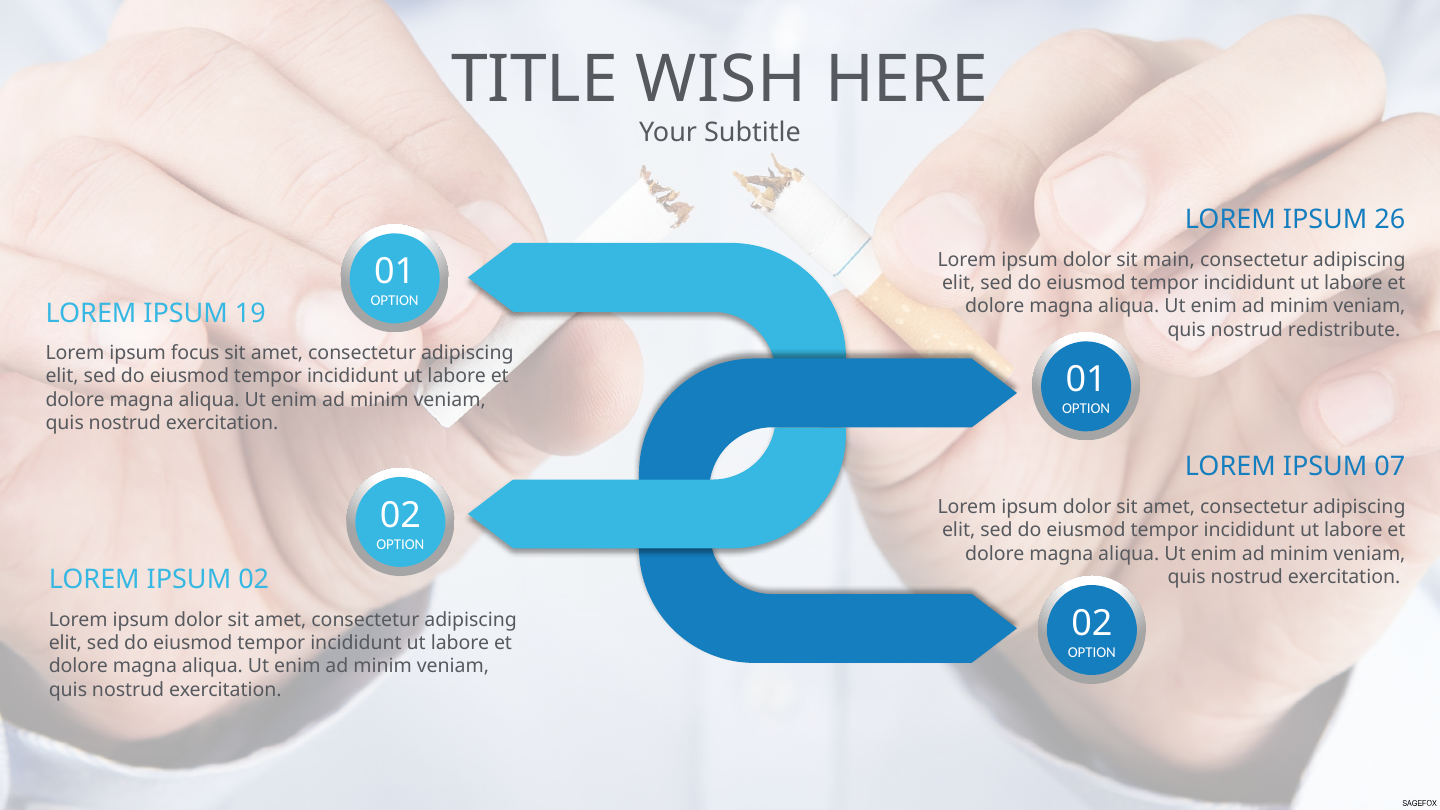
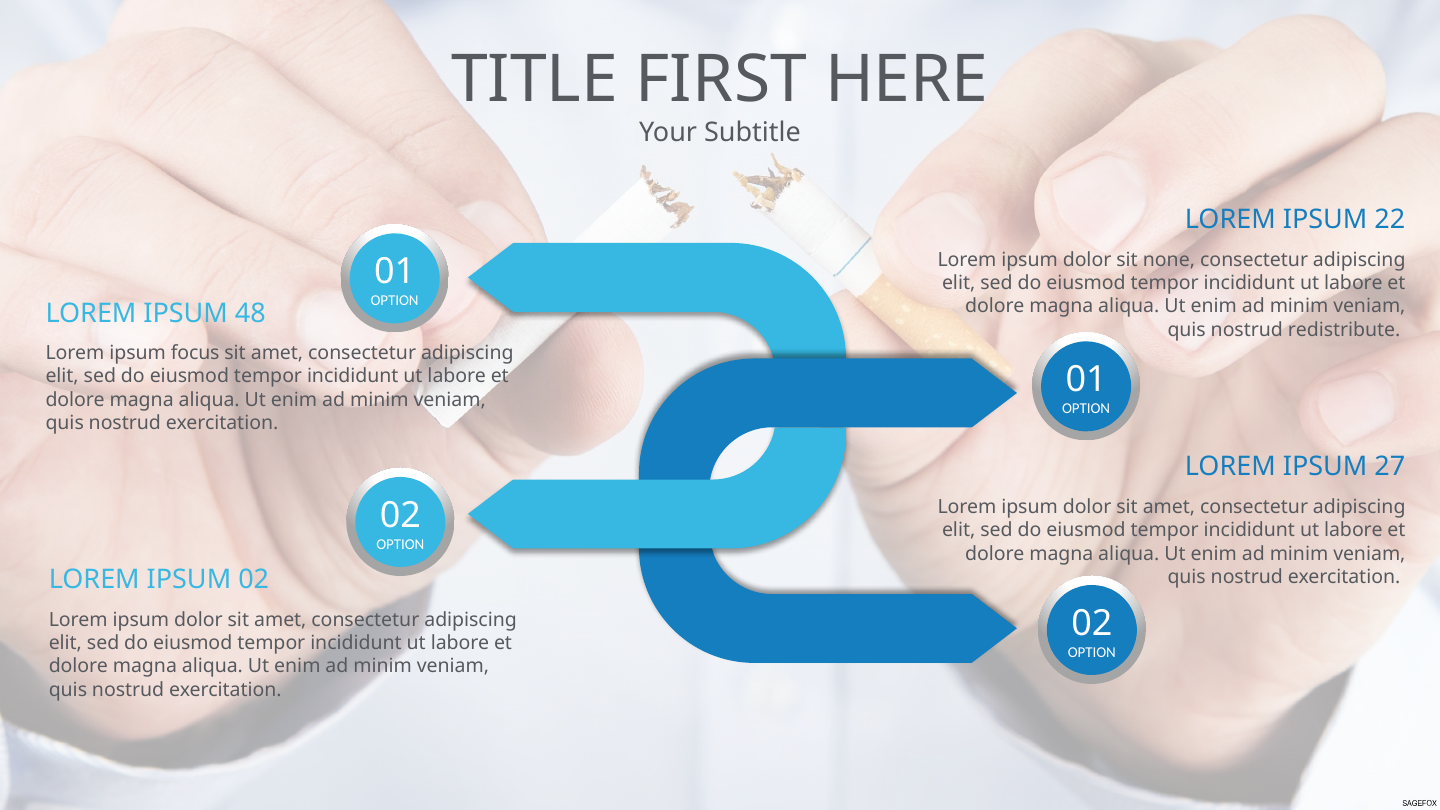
WISH: WISH -> FIRST (721, 80)
26: 26 -> 22 (1390, 220)
main: main -> none (1169, 260)
19: 19 -> 48 (250, 313)
07: 07 -> 27 (1390, 467)
